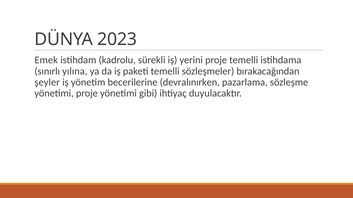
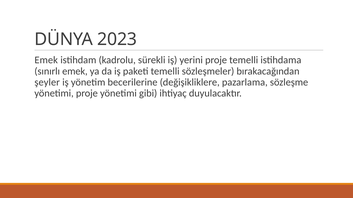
sınırlı yılına: yılına -> emek (75, 71)
devralınırken: devralınırken -> değişikliklere (190, 82)
